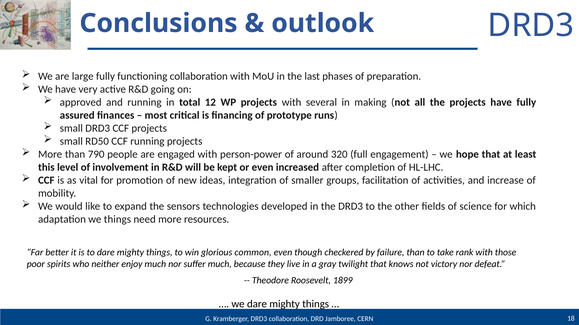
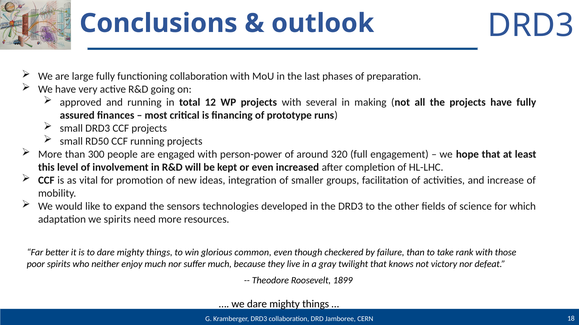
790: 790 -> 300 (96, 154)
we things: things -> spirits (117, 220)
